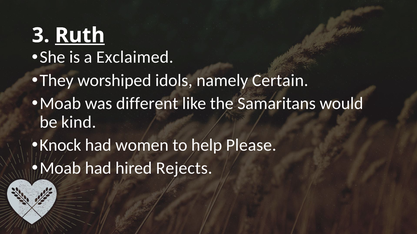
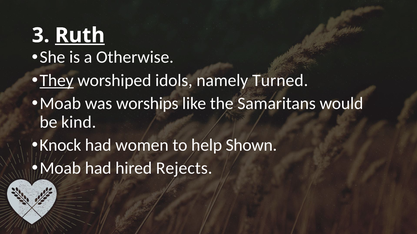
Exclaimed: Exclaimed -> Otherwise (135, 57)
They underline: none -> present (57, 81)
Certain: Certain -> Turned (280, 81)
different: different -> worships (147, 104)
Please: Please -> Shown (251, 145)
